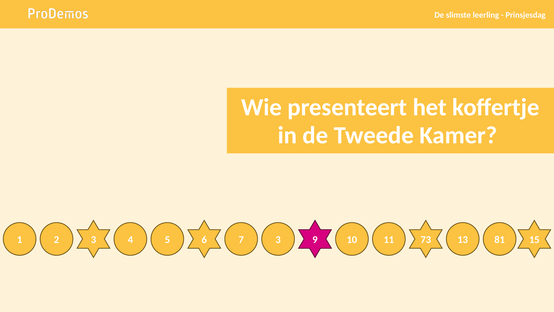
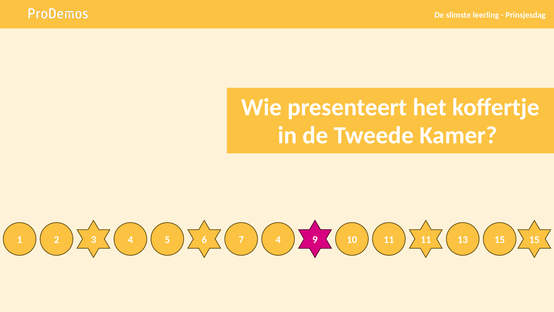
7 3: 3 -> 4 (278, 239)
11 73: 73 -> 11 (426, 239)
13 81: 81 -> 15 (500, 239)
